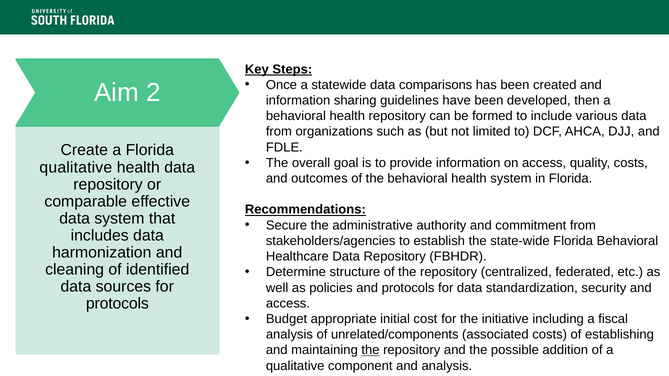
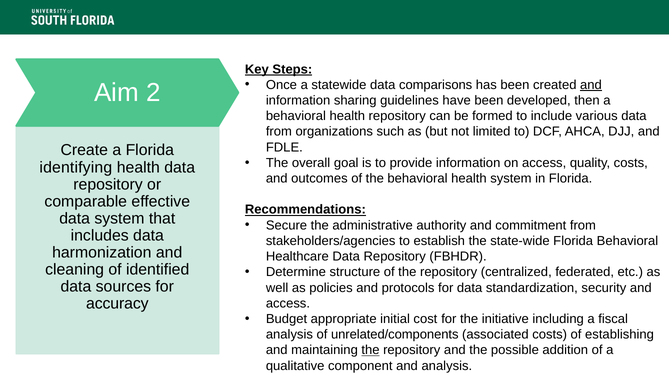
and underline: none -> present (591, 85)
qualitative: qualitative -> identifying (76, 167)
protocols: protocols -> accuracy (117, 304)
